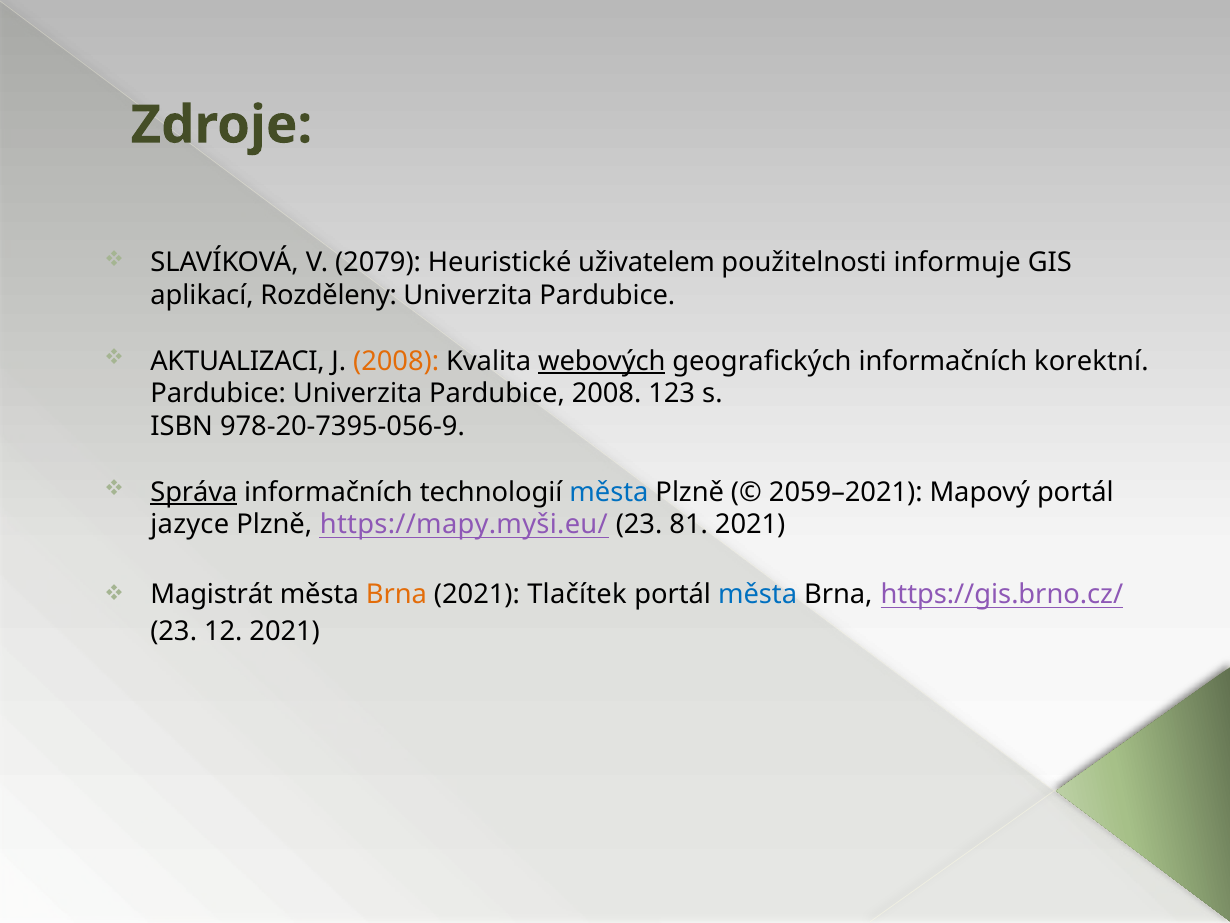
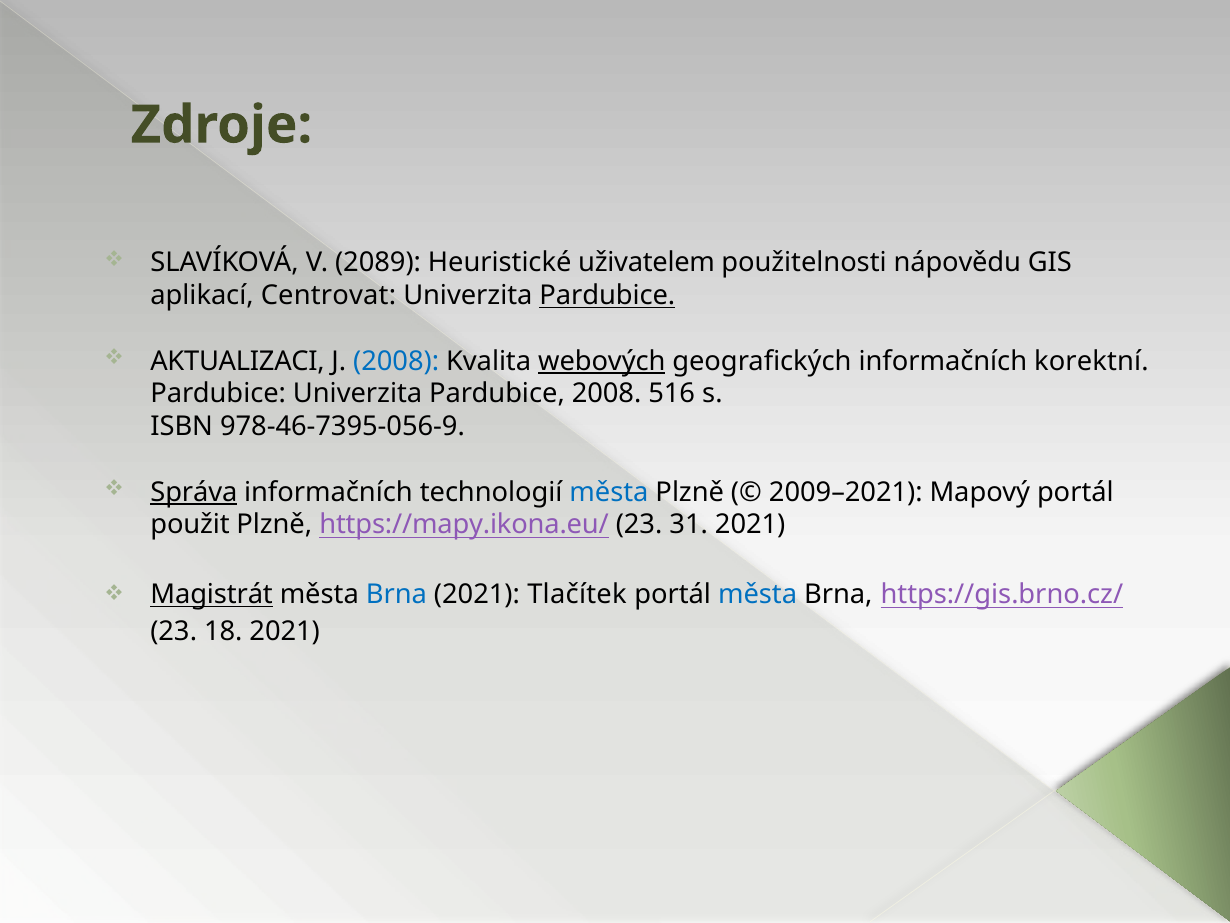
2079: 2079 -> 2089 (378, 263)
informuje: informuje -> nápovědu (957, 263)
Rozděleny: Rozděleny -> Centrovat (328, 295)
Pardubice underline: none -> present (607, 295)
2008 colour: orange -> blue (396, 361)
123: 123 -> 516 (672, 394)
978-20-7395-056-9: 978-20-7395-056-9 -> 978-46-7395-056-9 (342, 426)
2059–2021: 2059–2021 -> 2009–2021 (846, 492)
jazyce: jazyce -> použit (190, 525)
https://mapy.myši.eu/: https://mapy.myši.eu/ -> https://mapy.ikona.eu/ (464, 525)
81: 81 -> 31 (689, 525)
Magistrát underline: none -> present (212, 594)
Brna colour: orange -> blue (396, 594)
12: 12 -> 18 (223, 632)
